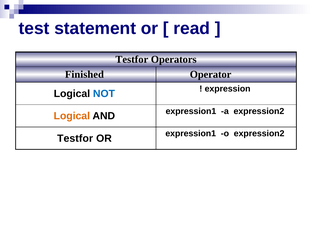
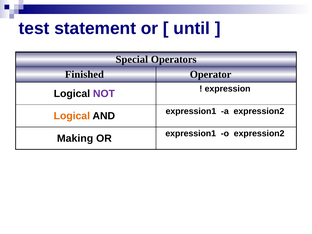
read: read -> until (192, 29)
Testfor: Testfor -> Special (132, 59)
NOT colour: blue -> purple (104, 94)
Testfor: Testfor -> Making (75, 138)
